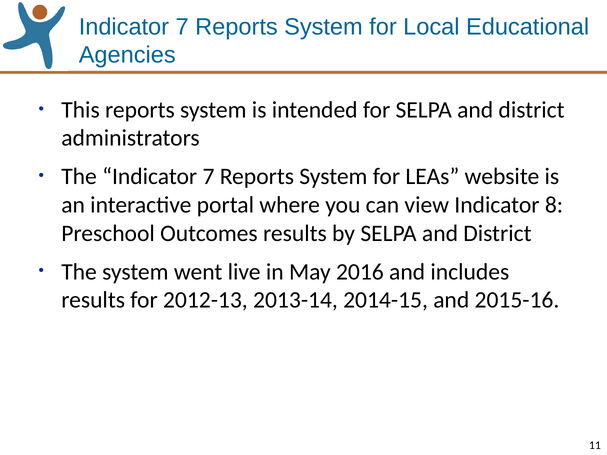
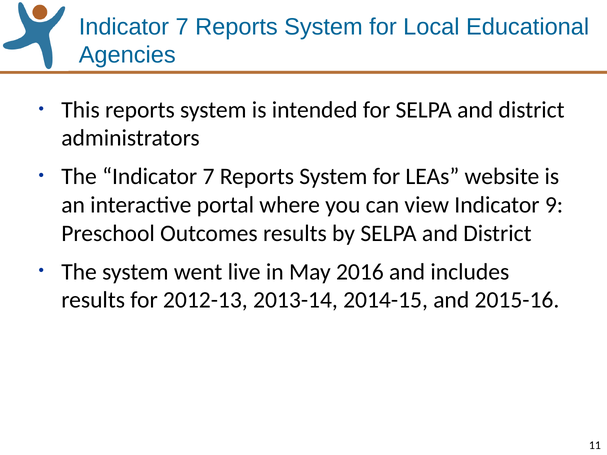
8: 8 -> 9 (554, 205)
